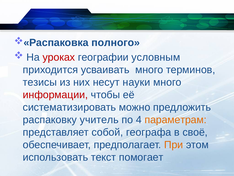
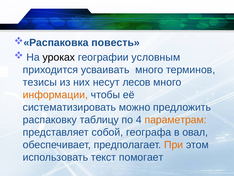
полного: полного -> повесть (116, 43)
уроках colour: red -> black (59, 57)
науки: науки -> лесов (137, 82)
информации colour: red -> orange (55, 95)
учитель: учитель -> таблицу (99, 119)
своё: своё -> овал (195, 132)
